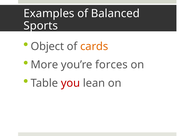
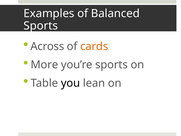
Object: Object -> Across (47, 46)
you’re forces: forces -> sports (112, 65)
you colour: red -> black (70, 83)
